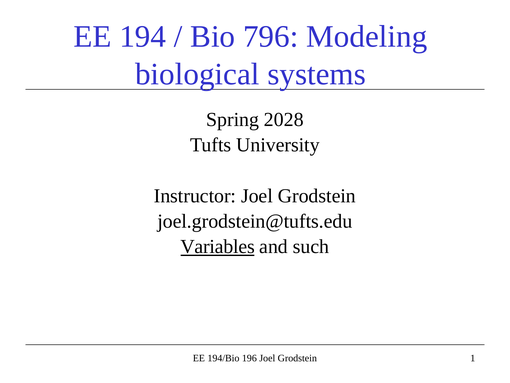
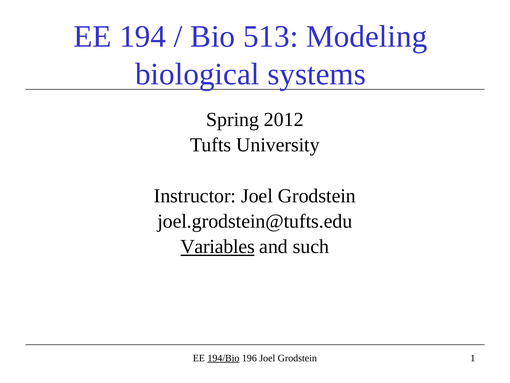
796: 796 -> 513 (271, 37)
2028: 2028 -> 2012 (284, 119)
194/Bio underline: none -> present (223, 358)
